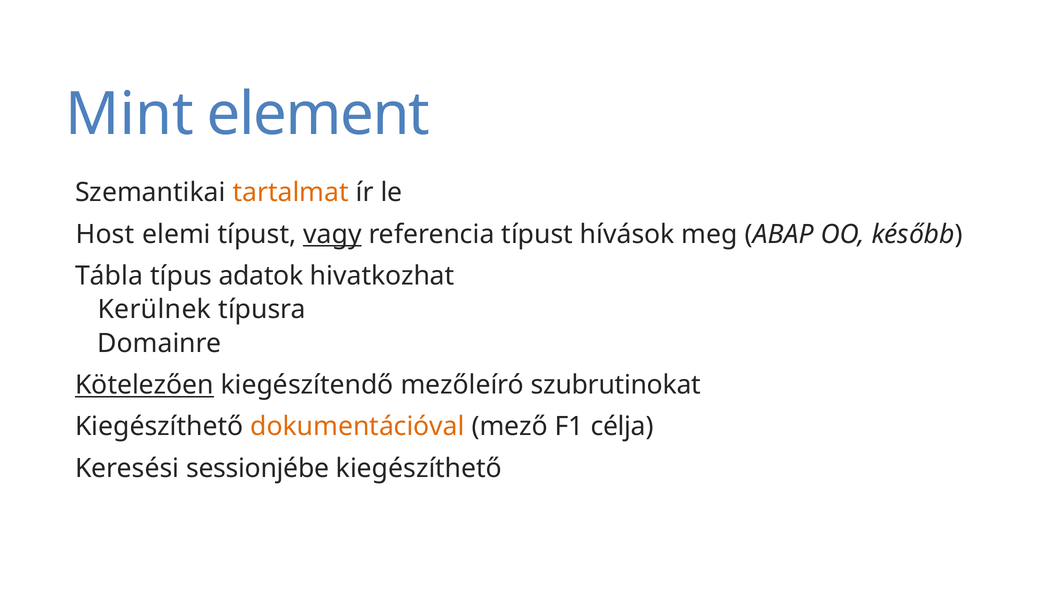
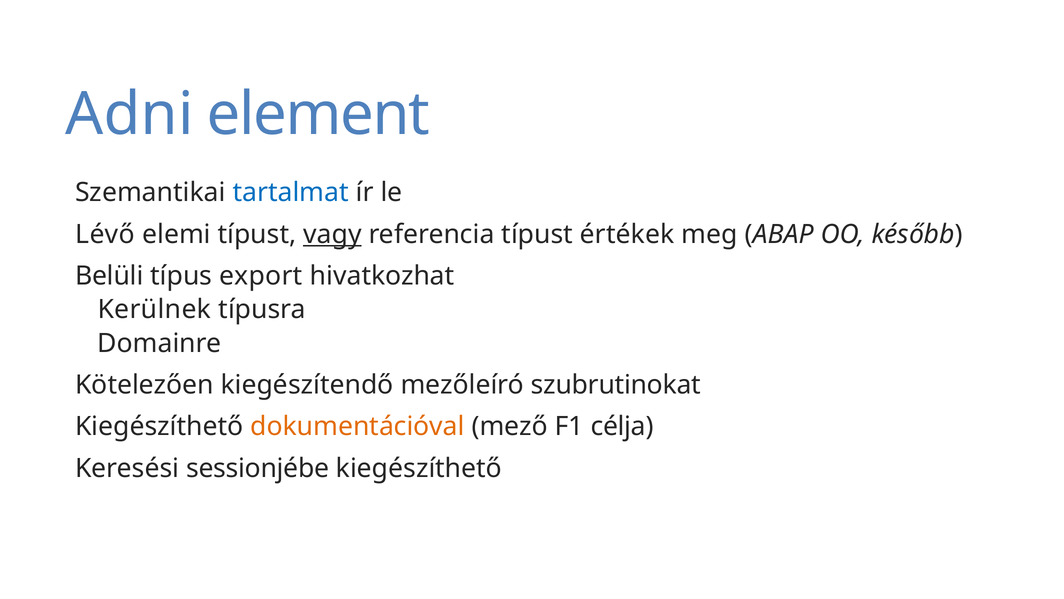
Mint: Mint -> Adni (129, 114)
tartalmat colour: orange -> blue (291, 192)
Host: Host -> Lévő (105, 234)
hívások: hívások -> értékek (627, 234)
Tábla: Tábla -> Belüli (109, 276)
adatok: adatok -> export (261, 276)
Kötelezően underline: present -> none (144, 385)
